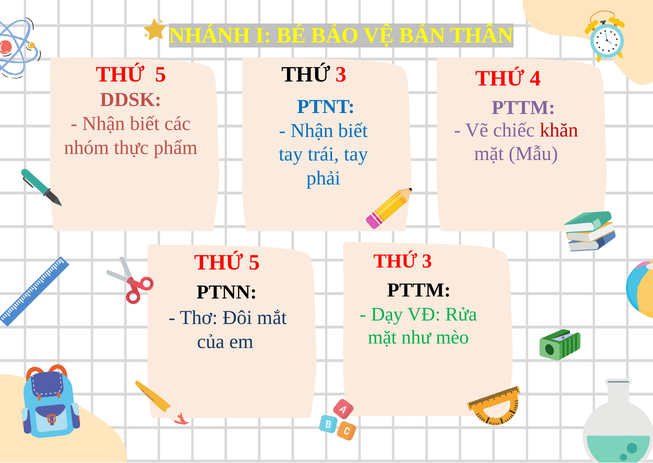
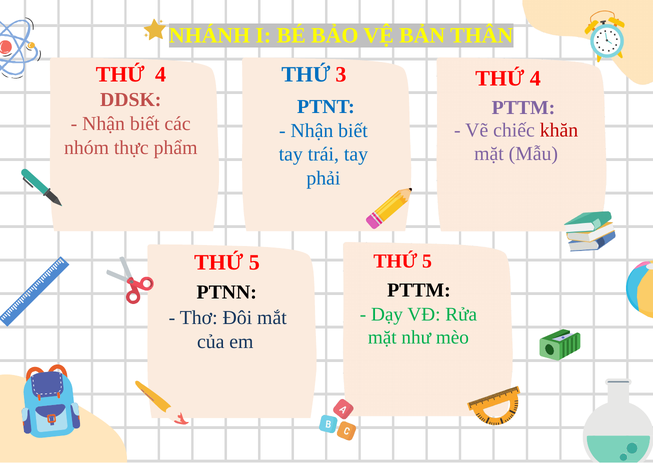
5: 5 -> 4 (161, 74)
THỨ colour: black -> blue (306, 74)
5 THỨ 3: 3 -> 5 (427, 261)
